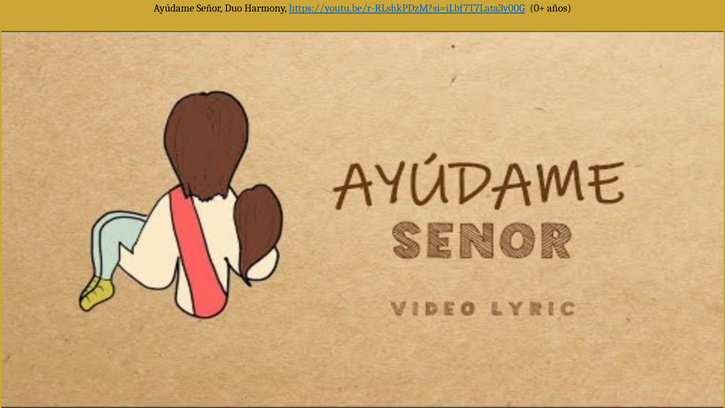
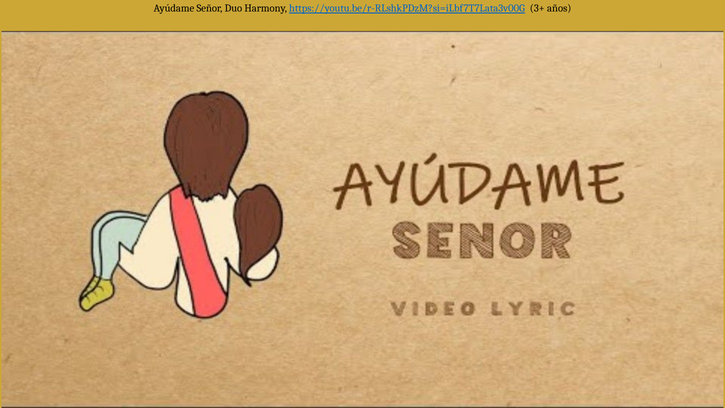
0+: 0+ -> 3+ (537, 8)
